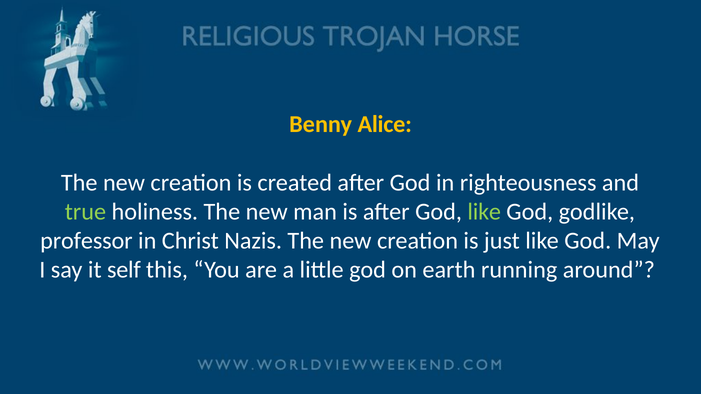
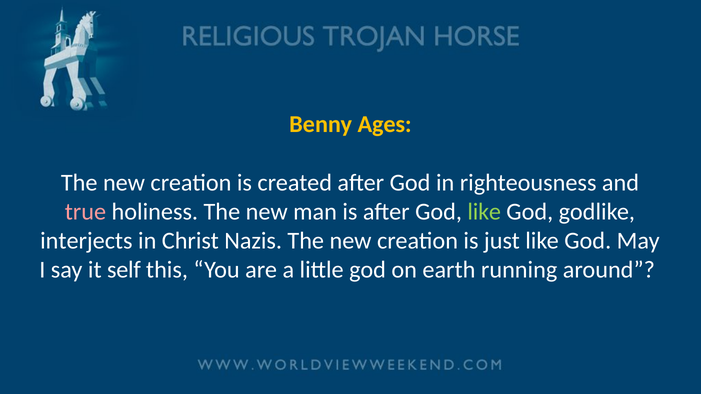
Alice: Alice -> Ages (385, 124)
true colour: light green -> pink (85, 212)
professor: professor -> interjects (86, 241)
